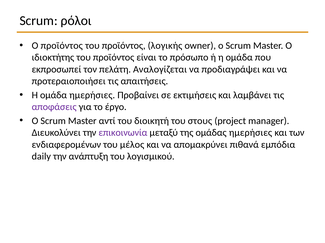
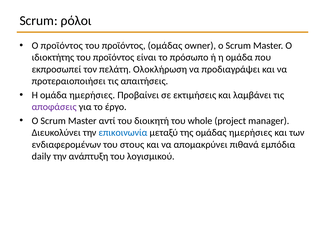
προϊόντος λογικής: λογικής -> ομάδας (165, 46)
Αναλογίζεται: Αναλογίζεται -> Ολοκλήρωση (160, 70)
στους: στους -> whole (200, 121)
επικοινωνία colour: purple -> blue (123, 133)
μέλος: μέλος -> στους (132, 145)
